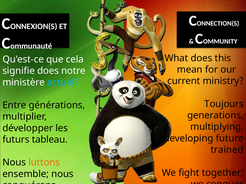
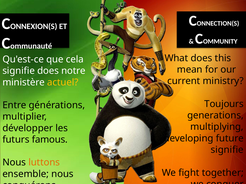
actuel colour: light blue -> yellow (63, 82)
tableau: tableau -> famous (50, 140)
trained: trained -> signifie (227, 150)
